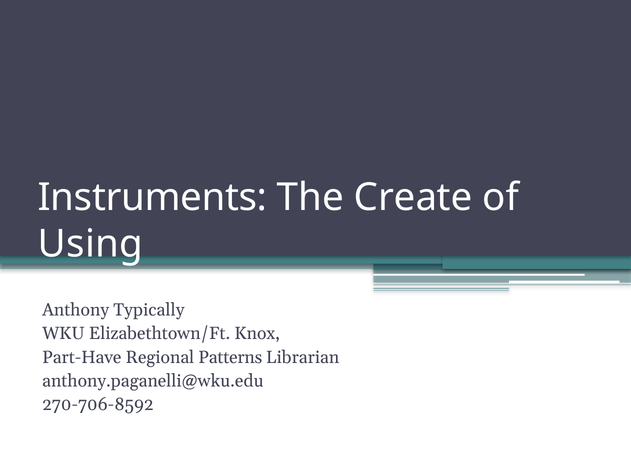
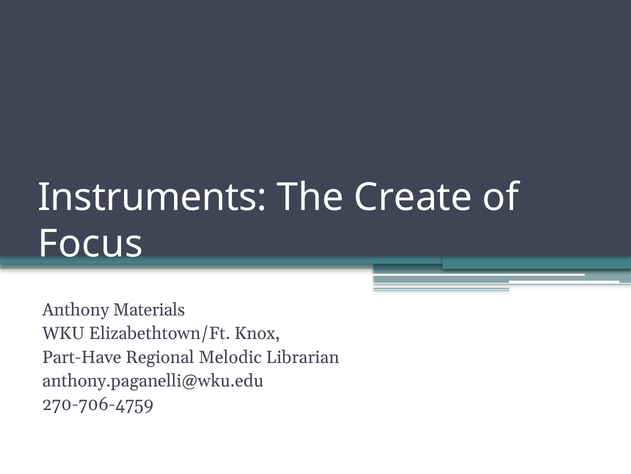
Using: Using -> Focus (90, 244)
Typically: Typically -> Materials (149, 309)
Patterns: Patterns -> Melodic (230, 357)
270-706-8592: 270-706-8592 -> 270-706-4759 (98, 404)
